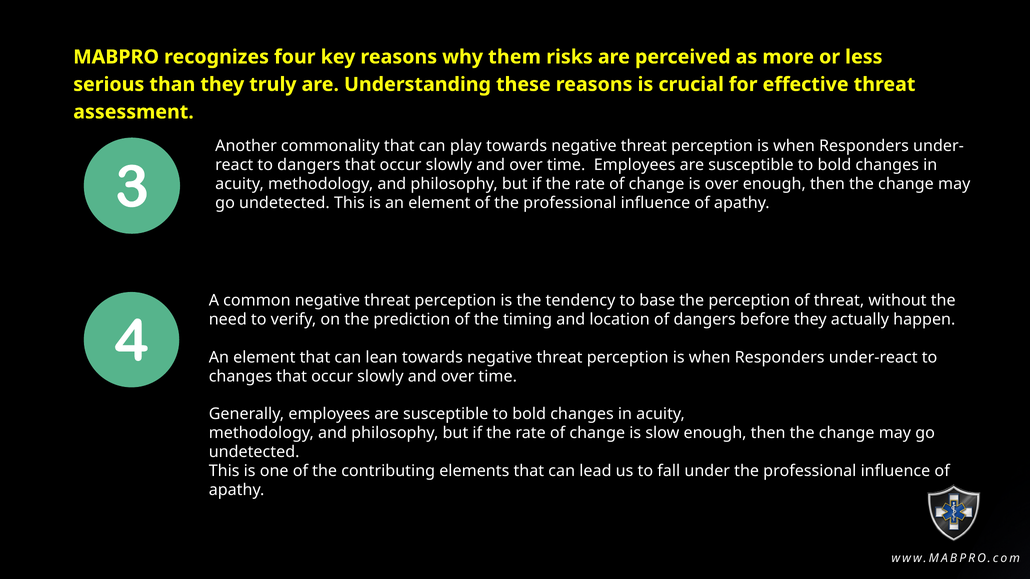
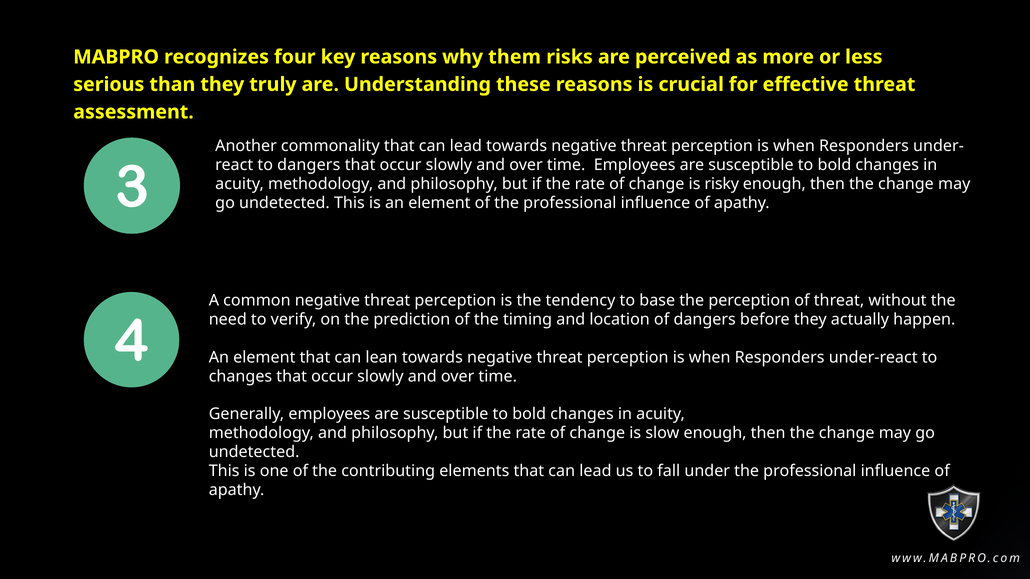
commonality that can play: play -> lead (466, 146)
is over: over -> risky (722, 184)
